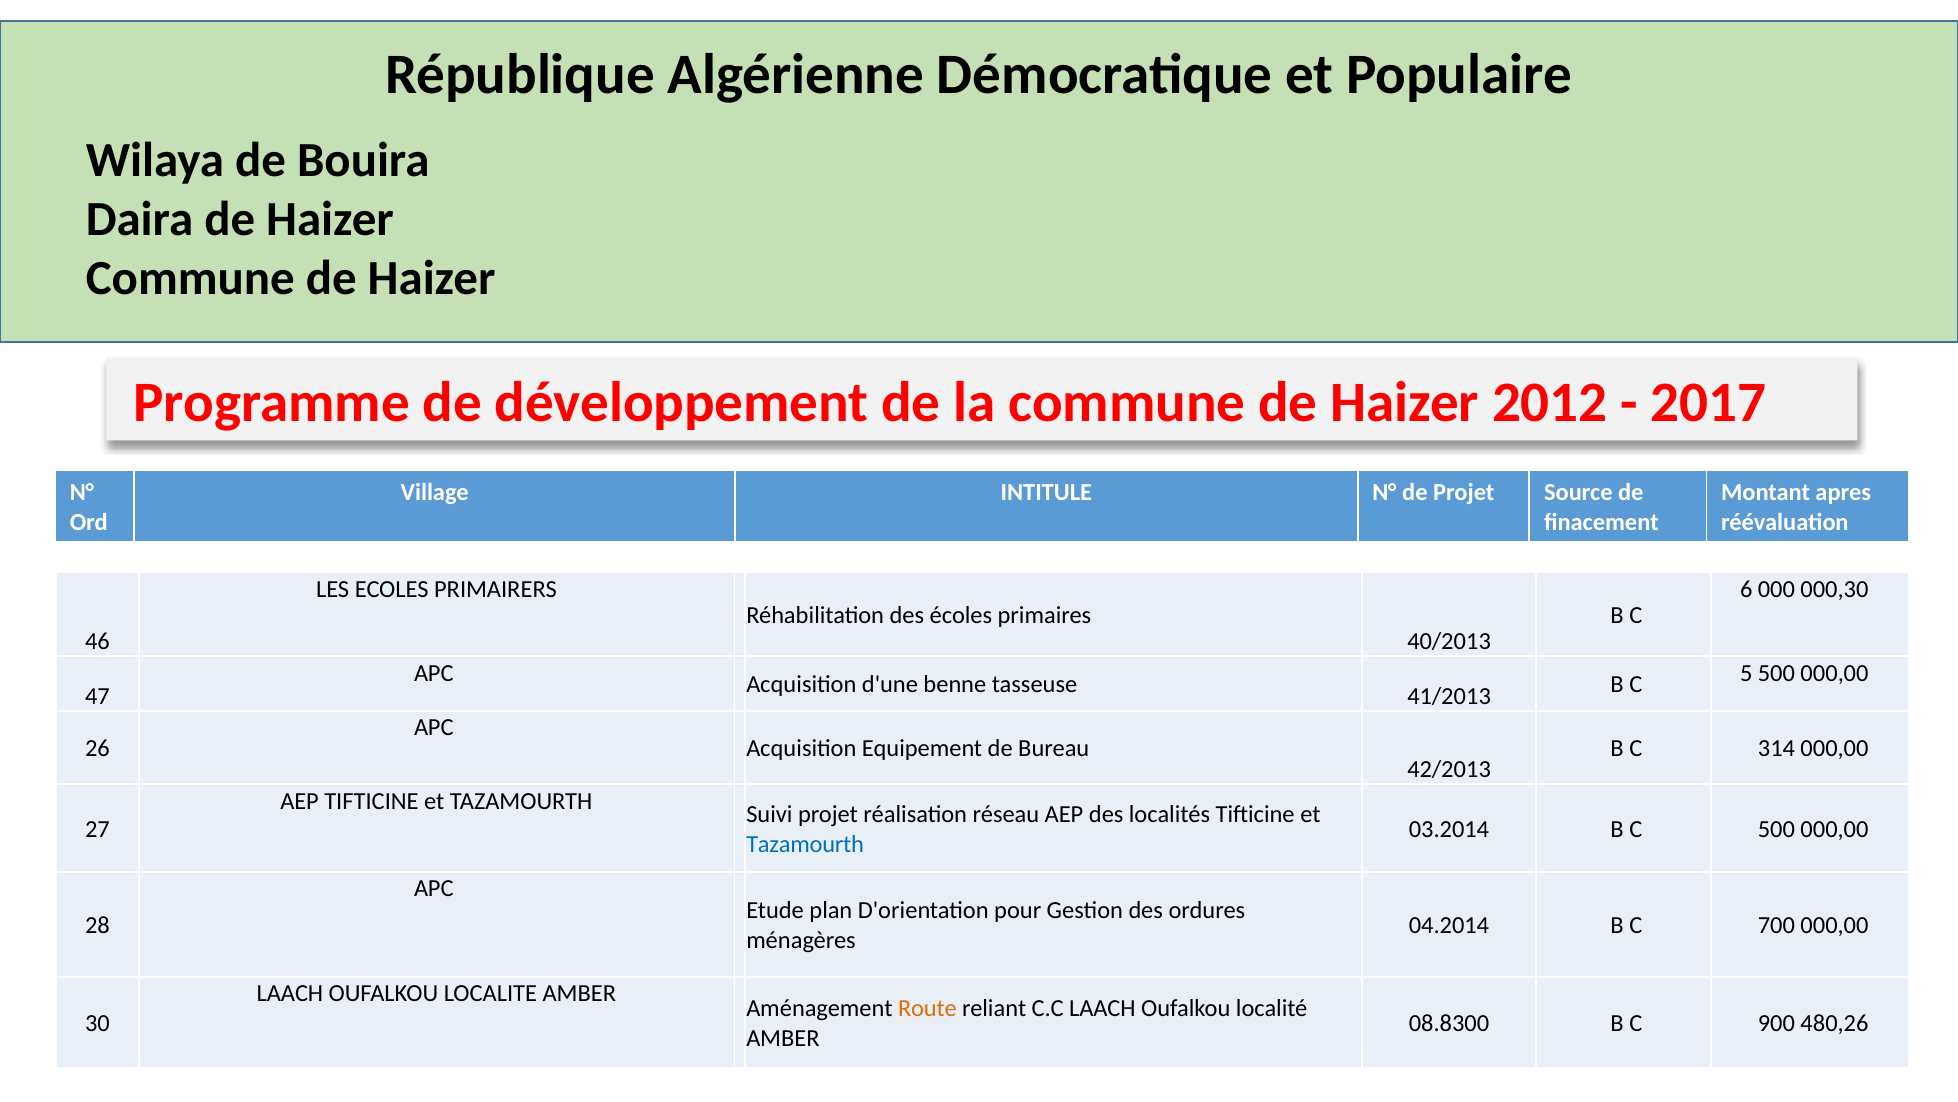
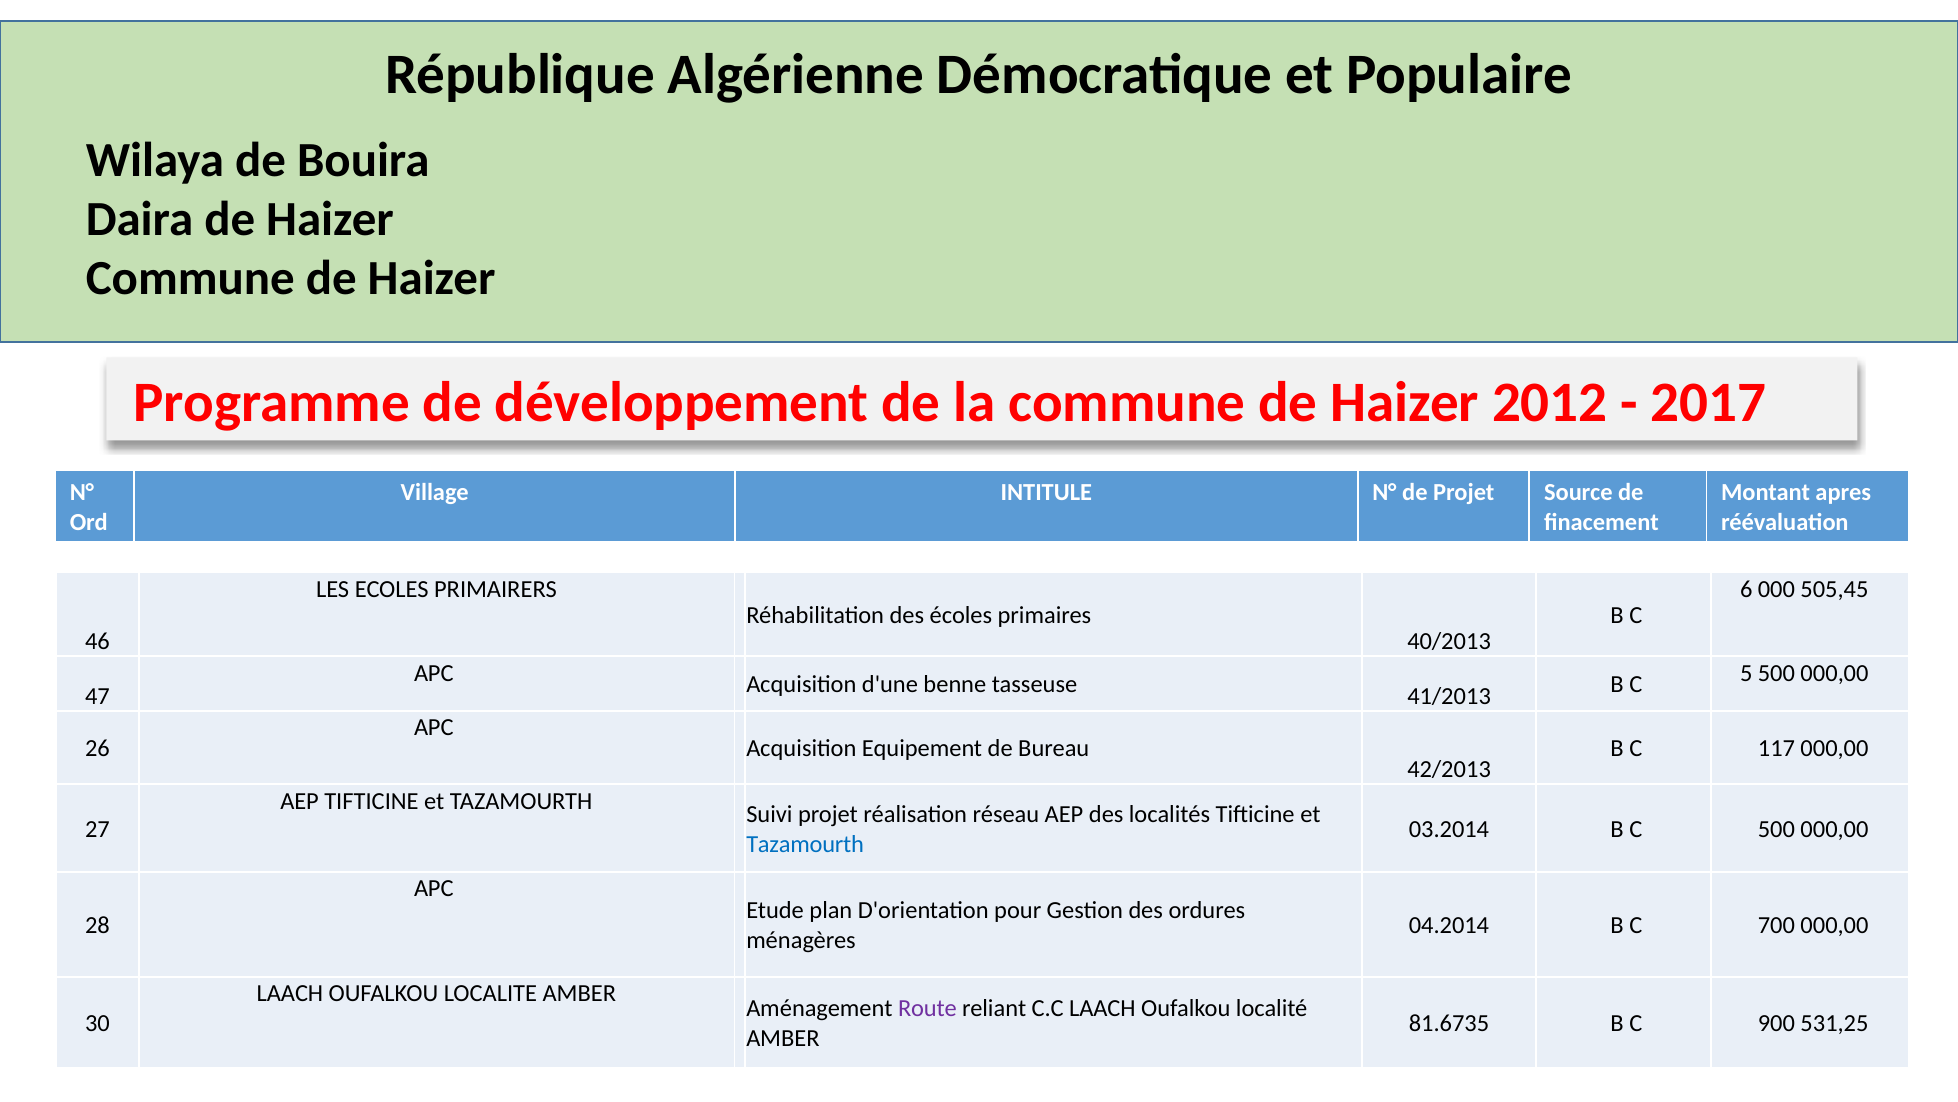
000,30: 000,30 -> 505,45 (1834, 589)
314: 314 -> 117 (1777, 748)
Route colour: orange -> purple (927, 1008)
08.8300: 08.8300 -> 81.6735 (1449, 1023)
480,26: 480,26 -> 531,25 (1834, 1023)
